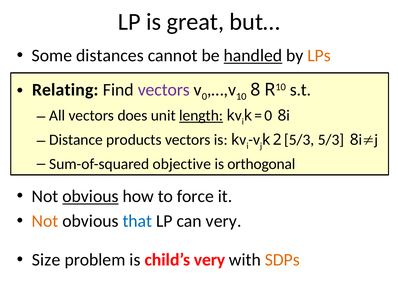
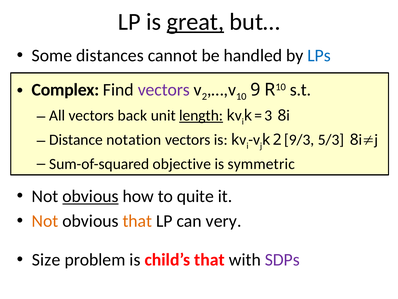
great underline: none -> present (195, 22)
handled underline: present -> none (253, 56)
LPs colour: orange -> blue (319, 56)
Relating: Relating -> Complex (65, 90)
0: 0 -> 2 (204, 96)
8: 8 -> 9 (255, 90)
does: does -> back (132, 115)
0: 0 -> 3 (268, 115)
products: products -> notation (134, 140)
2 5/3: 5/3 -> 9/3 (299, 140)
orthogonal: orthogonal -> symmetric (261, 164)
force: force -> quite (195, 196)
that colour: blue -> orange (137, 221)
child’s very: very -> that (209, 259)
SDPs colour: orange -> purple (282, 259)
